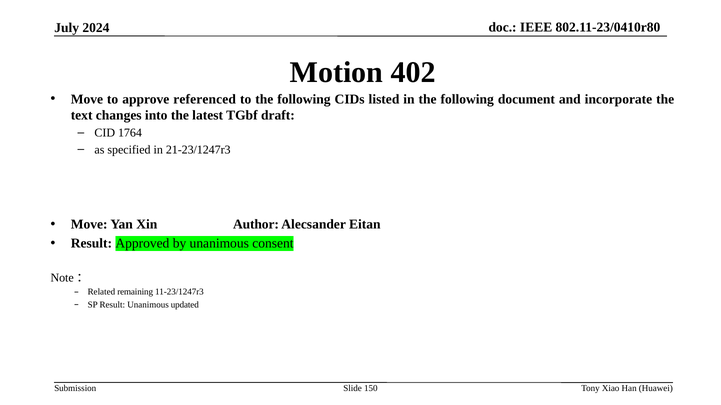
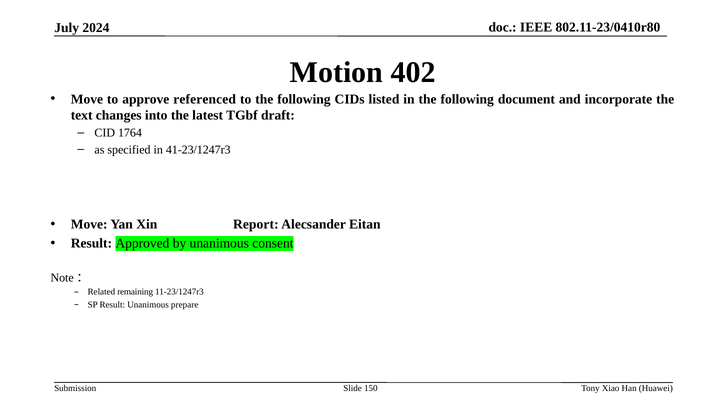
21-23/1247r3: 21-23/1247r3 -> 41-23/1247r3 (198, 150)
Author: Author -> Report (256, 225)
updated: updated -> prepare (185, 305)
